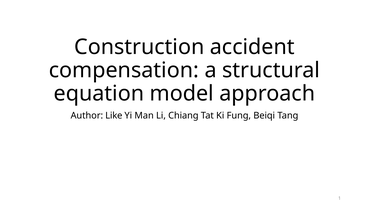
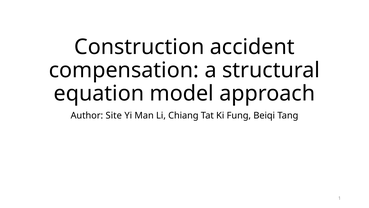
Like: Like -> Site (114, 115)
